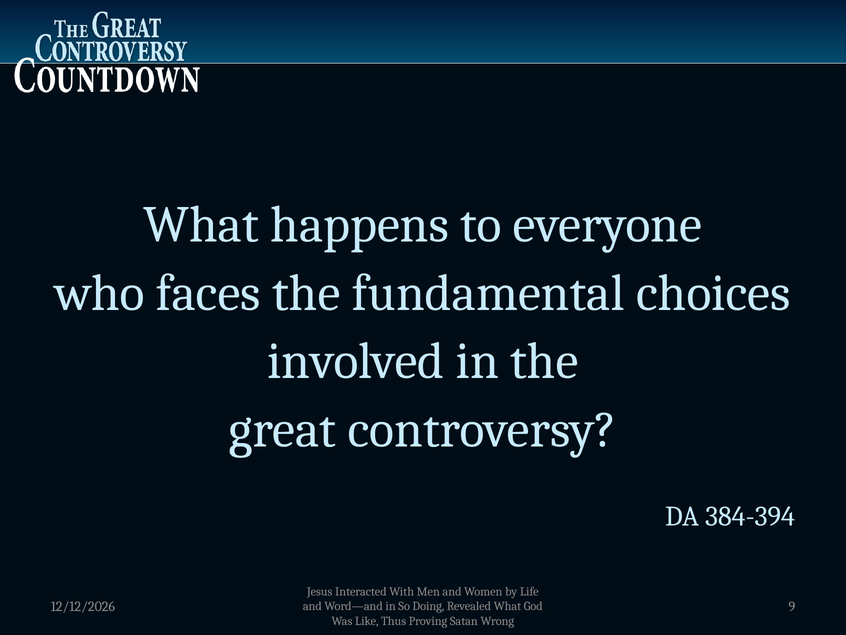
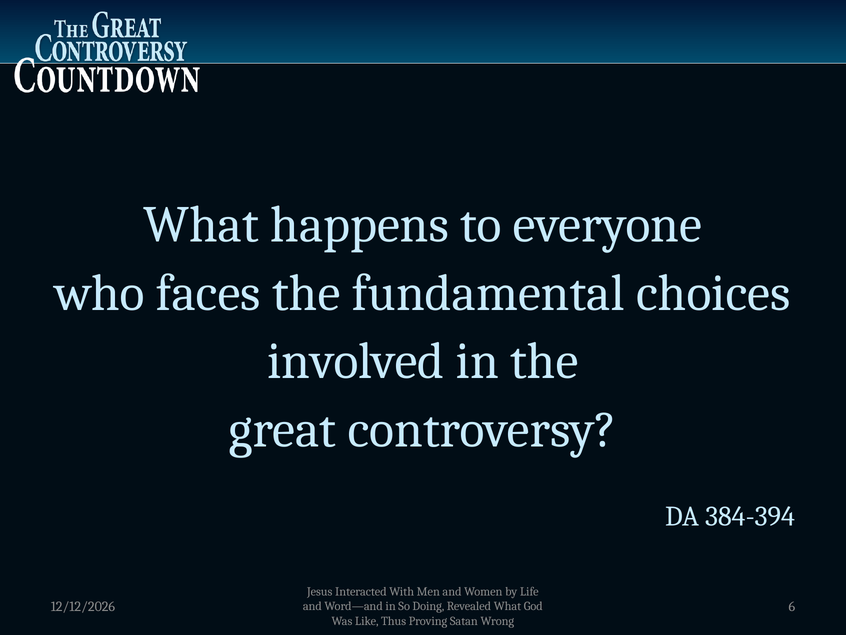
9: 9 -> 6 (792, 606)
